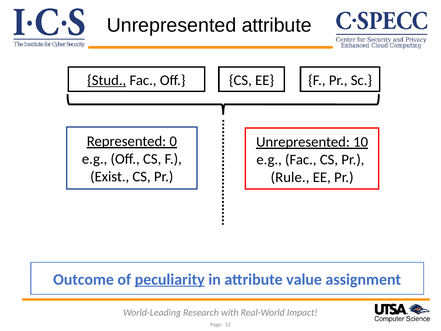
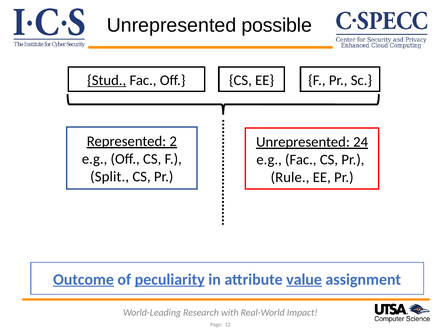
Unrepresented attribute: attribute -> possible (277, 25)
0: 0 -> 2 (173, 141)
10: 10 -> 24 (361, 142)
Exist: Exist -> Split (110, 177)
Outcome underline: none -> present (84, 279)
value underline: none -> present (304, 279)
